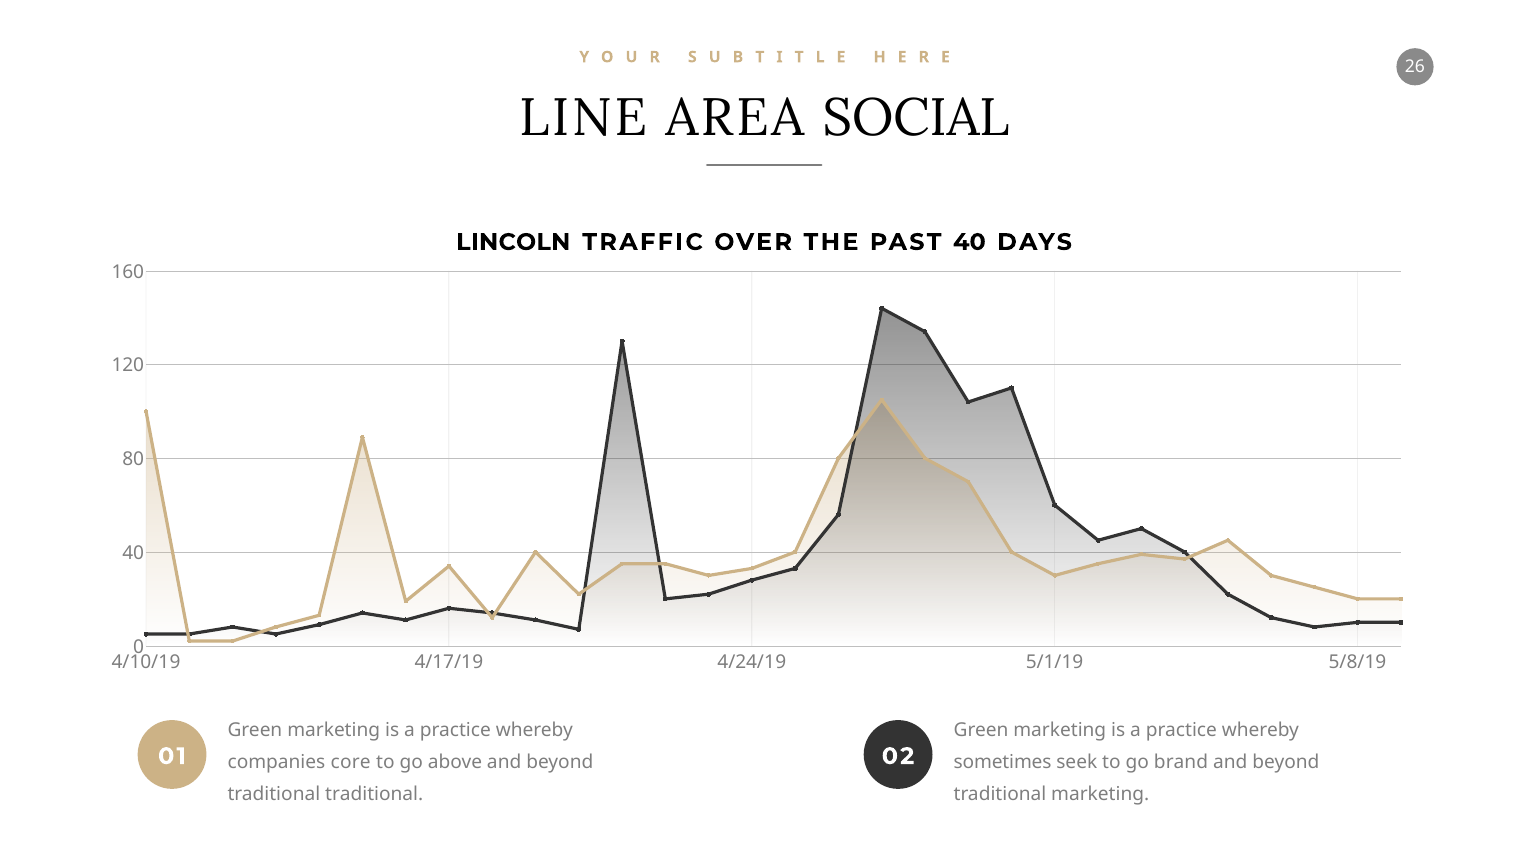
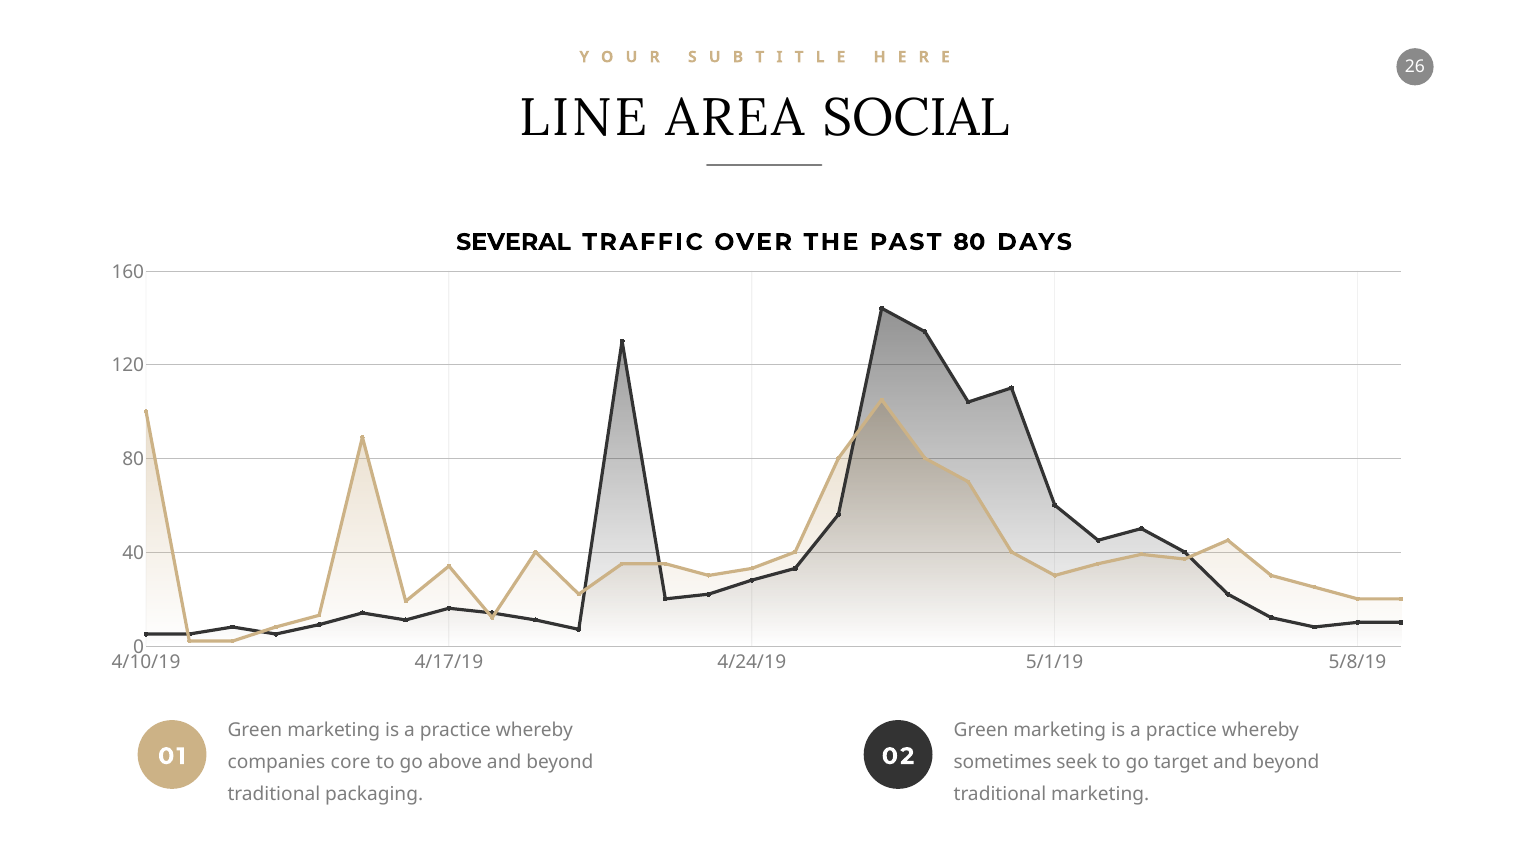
LINCOLN: LINCOLN -> SEVERAL (513, 242)
PAST 40: 40 -> 80 (969, 242)
brand: brand -> target (1181, 762)
traditional traditional: traditional -> packaging (374, 794)
